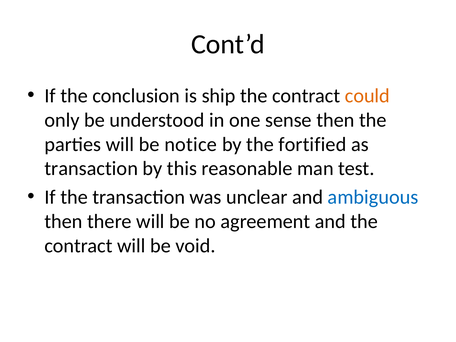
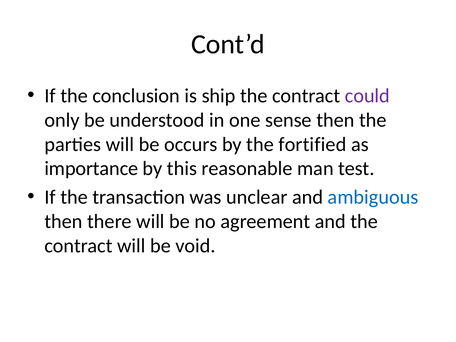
could colour: orange -> purple (367, 96)
notice: notice -> occurs (191, 144)
transaction: transaction -> importance (91, 169)
